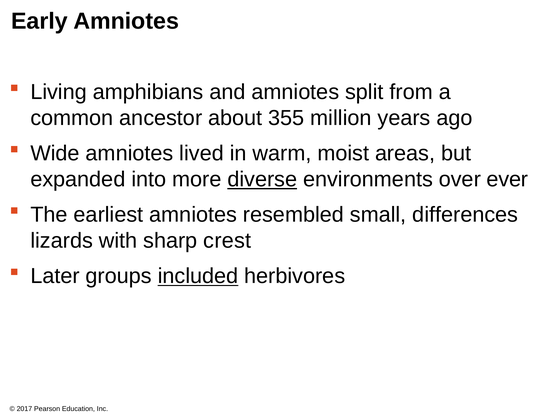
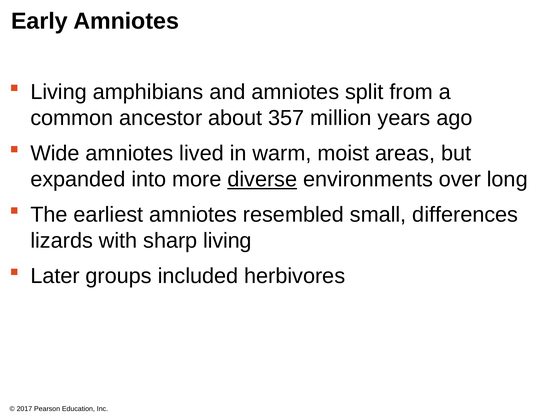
355: 355 -> 357 (286, 118)
ever: ever -> long (507, 179)
sharp crest: crest -> living (227, 241)
included underline: present -> none (198, 276)
